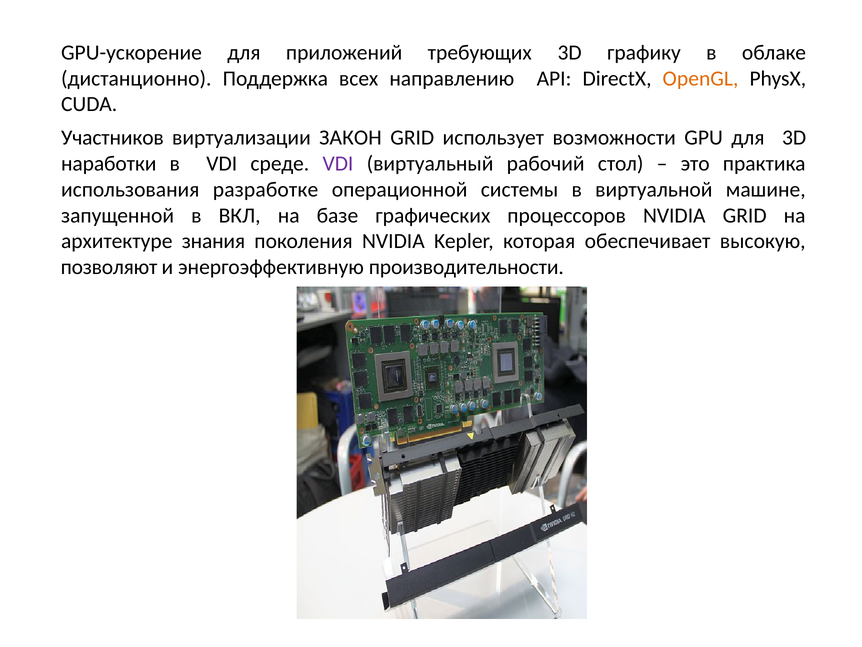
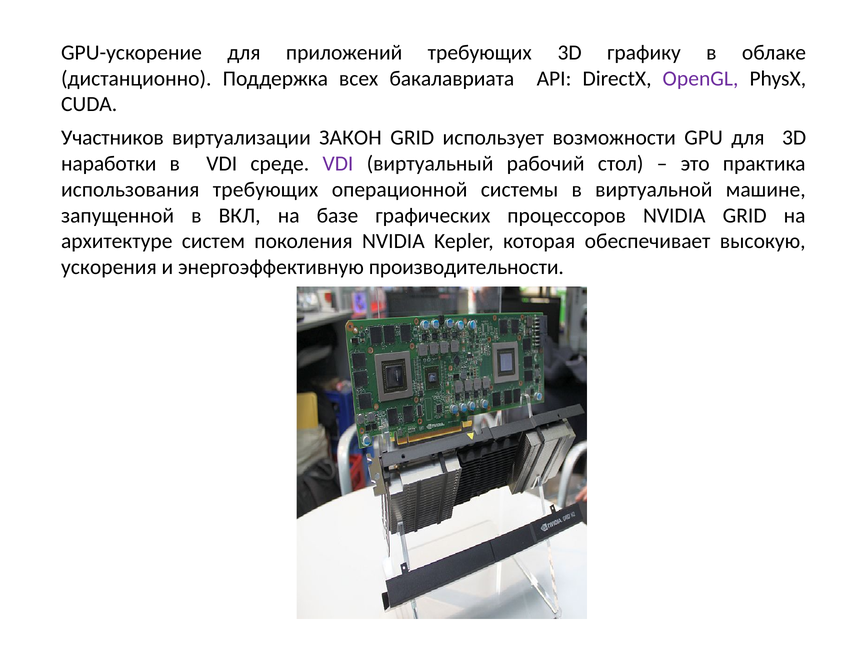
направлению: направлению -> бакалавриата (452, 78)
OpenGL colour: orange -> purple (701, 78)
использования разработке: разработке -> требующих (266, 189)
знания: знания -> систем (213, 241)
позволяют: позволяют -> ускорения (109, 267)
